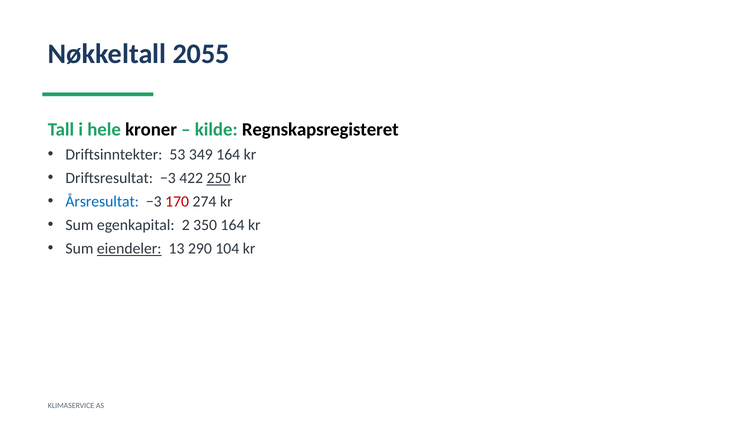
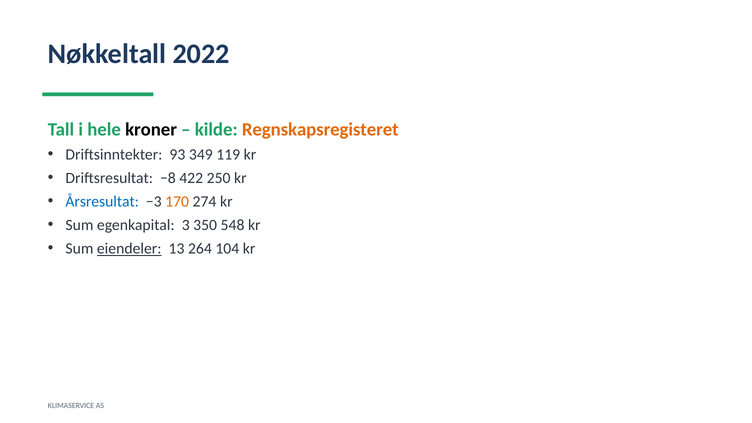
2055: 2055 -> 2022 (201, 54)
Regnskapsregisteret colour: black -> orange (320, 129)
53: 53 -> 93 (177, 155)
349 164: 164 -> 119 (228, 155)
Driftsresultat −3: −3 -> −8 (168, 178)
250 underline: present -> none (219, 178)
170 colour: red -> orange (177, 202)
2: 2 -> 3 (186, 225)
350 164: 164 -> 548 (233, 225)
290: 290 -> 264 (200, 249)
